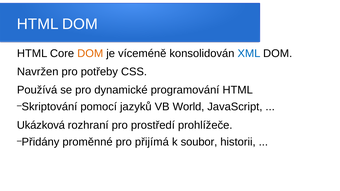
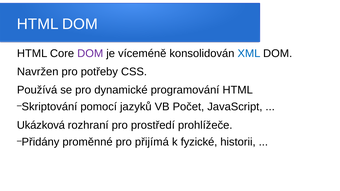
DOM colour: orange -> purple (90, 54)
World: World -> Počet (188, 107)
soubor: soubor -> fyzické (199, 142)
